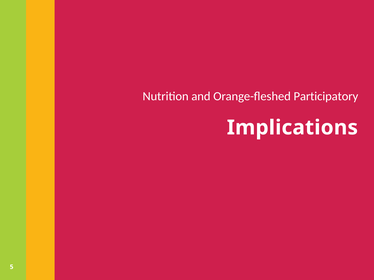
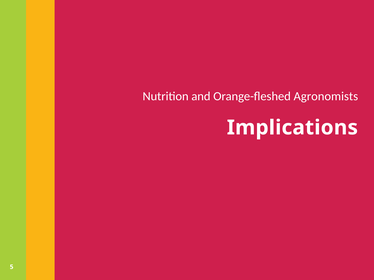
Participatory: Participatory -> Agronomists (326, 96)
